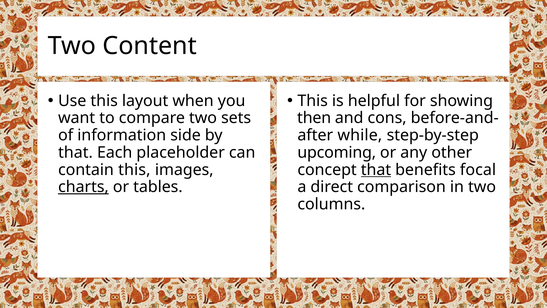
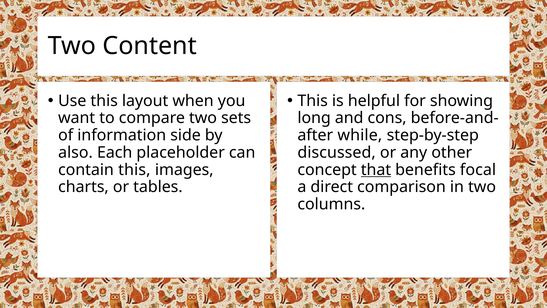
then: then -> long (314, 118)
that: that -> also (75, 152)
upcoming: upcoming -> discussed (337, 152)
charts underline: present -> none (83, 187)
